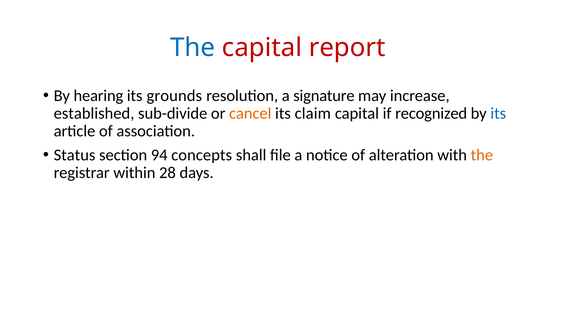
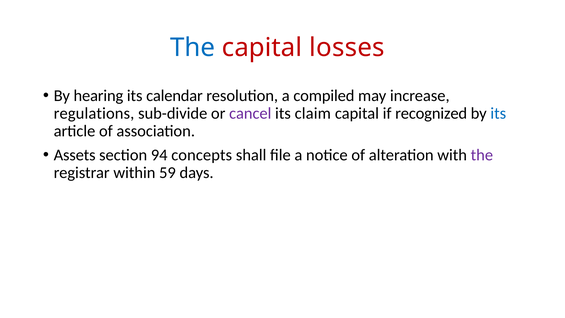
report: report -> losses (347, 47)
grounds: grounds -> calendar (174, 96)
signature: signature -> compiled (324, 96)
established: established -> regulations (94, 113)
cancel colour: orange -> purple (250, 113)
Status: Status -> Assets (75, 155)
the colour: orange -> purple (482, 155)
28: 28 -> 59 (167, 173)
